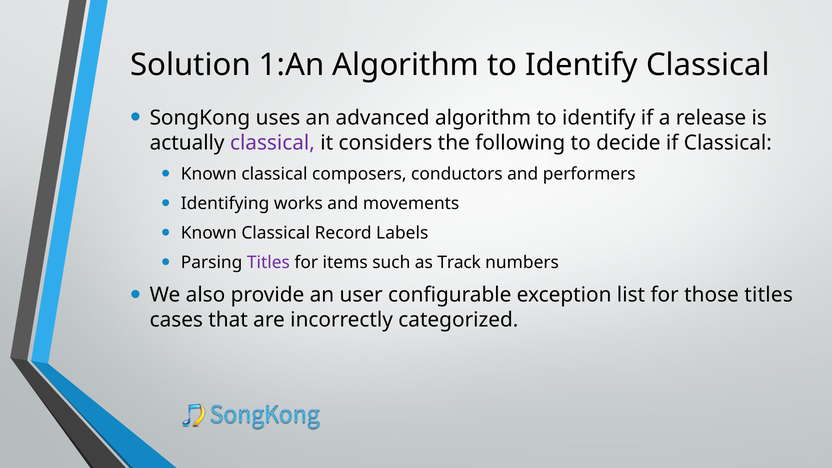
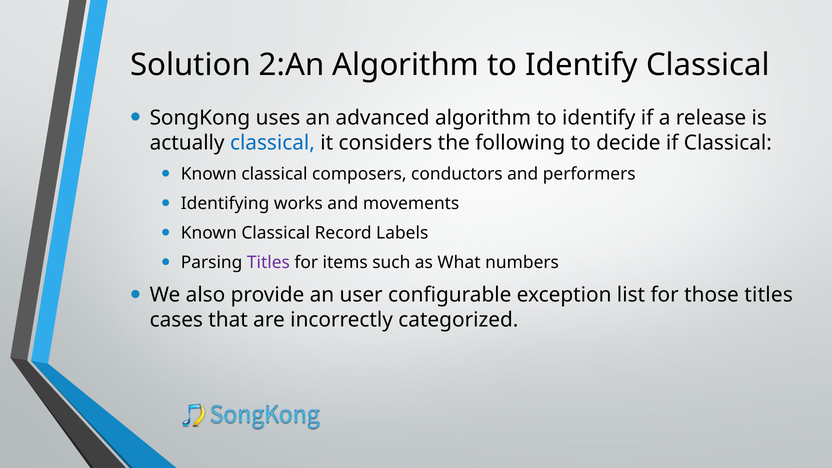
1:An: 1:An -> 2:An (292, 65)
classical colour: purple -> blue (272, 143)
Track: Track -> What (459, 263)
